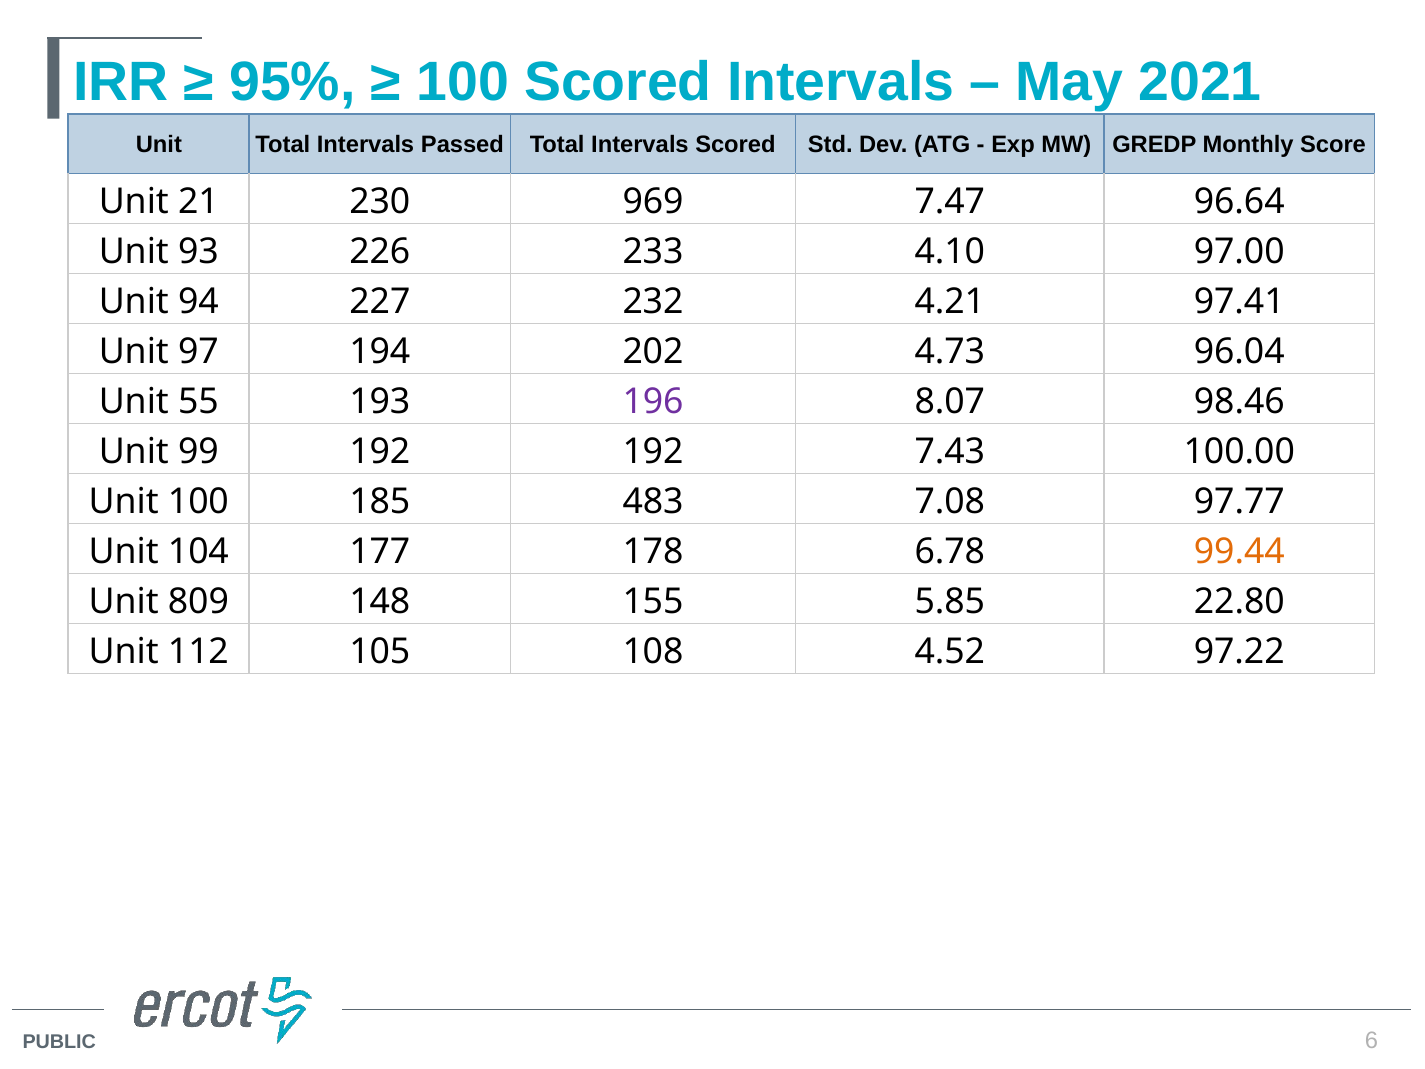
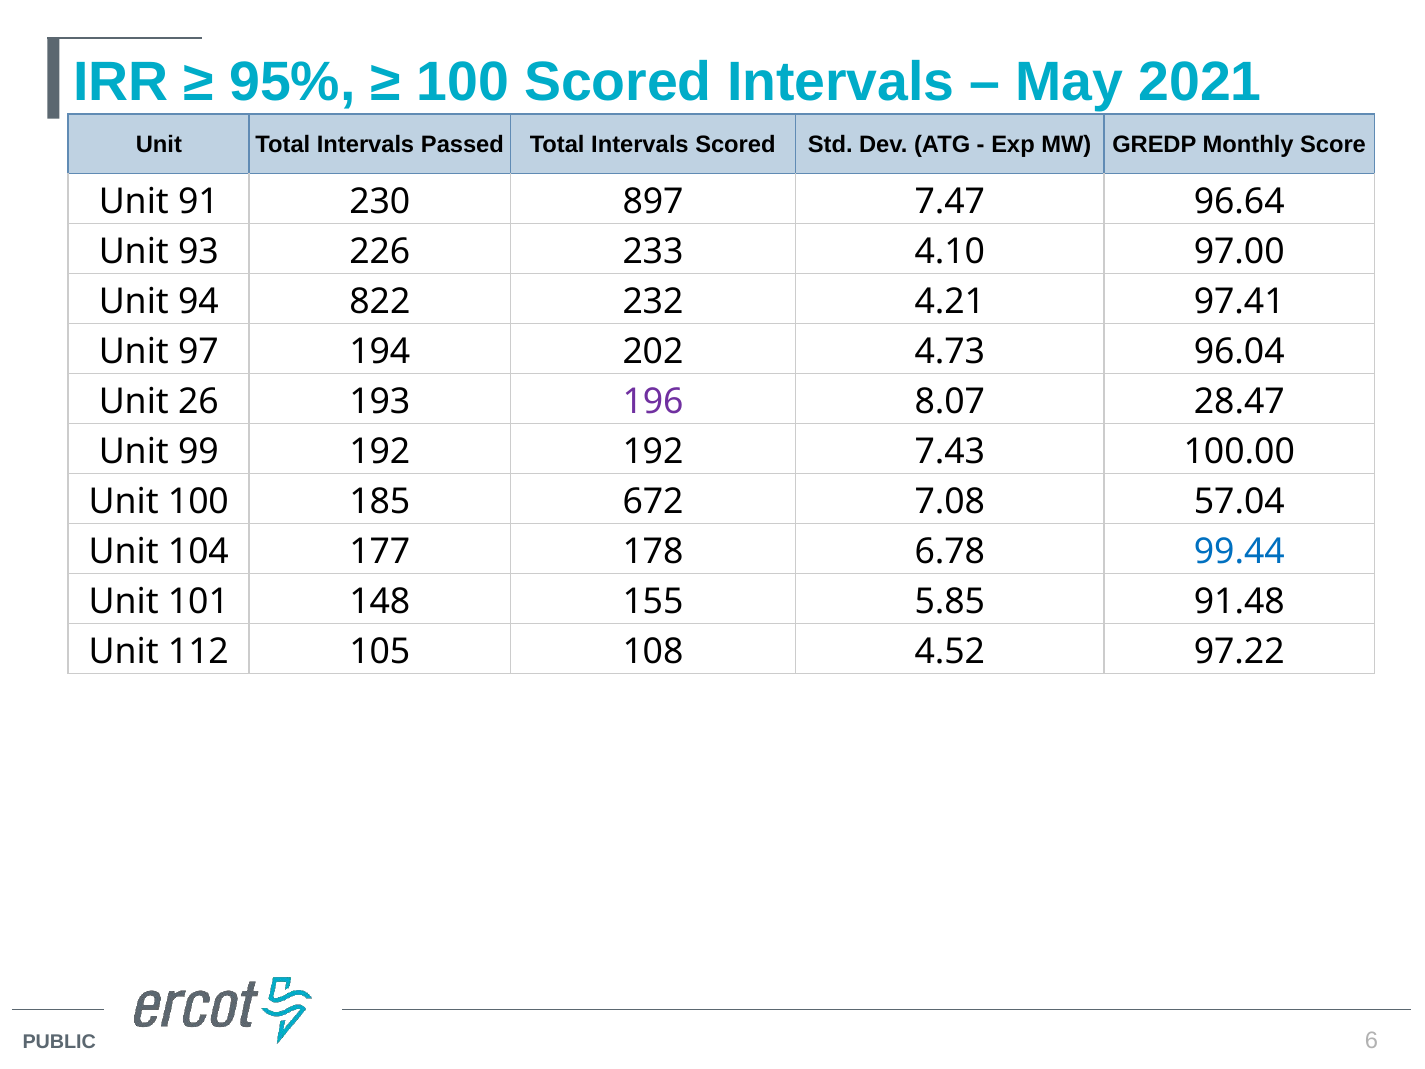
21: 21 -> 91 (198, 201)
969: 969 -> 897 (653, 201)
227: 227 -> 822 (380, 301)
55: 55 -> 26 (198, 401)
98.46: 98.46 -> 28.47 (1239, 401)
483: 483 -> 672 (653, 501)
97.77: 97.77 -> 57.04 (1239, 501)
99.44 colour: orange -> blue (1239, 551)
809: 809 -> 101 (198, 601)
22.80: 22.80 -> 91.48 (1239, 601)
